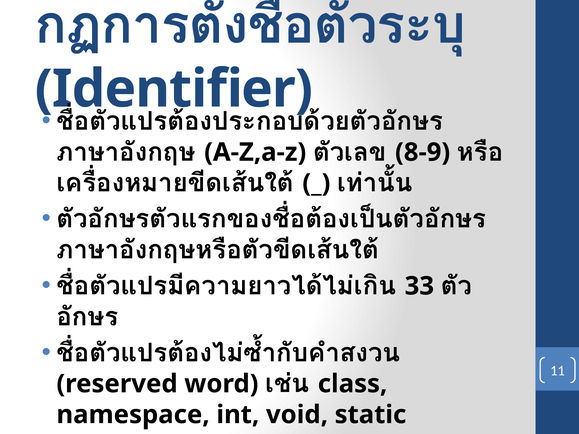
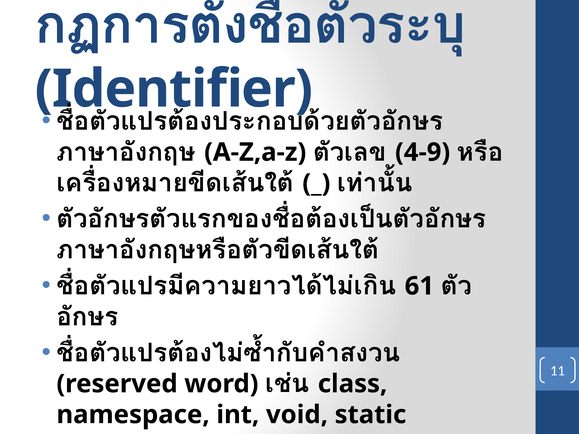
8-9: 8-9 -> 4-9 (423, 152)
33: 33 -> 61 (419, 286)
